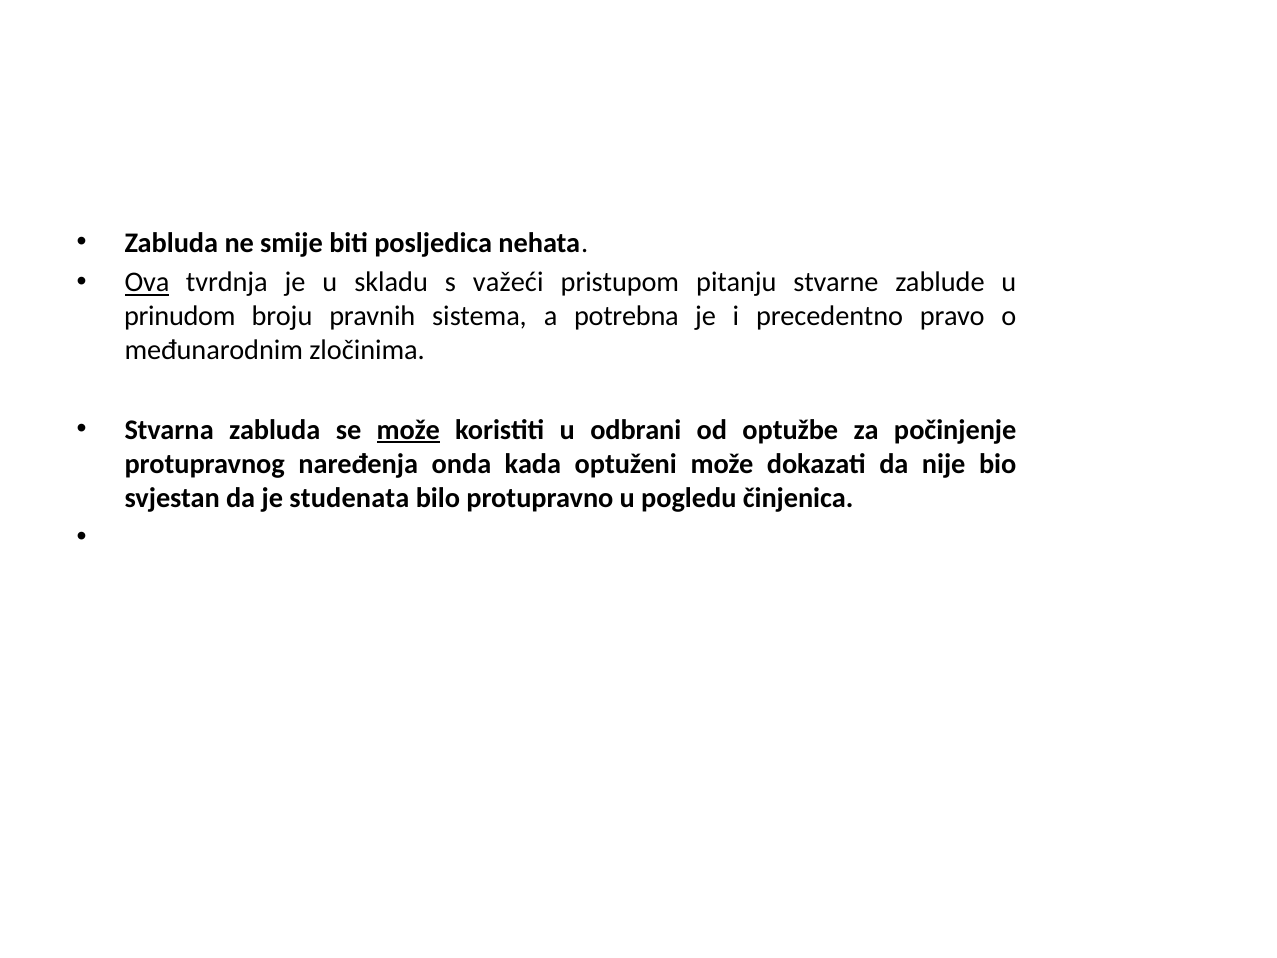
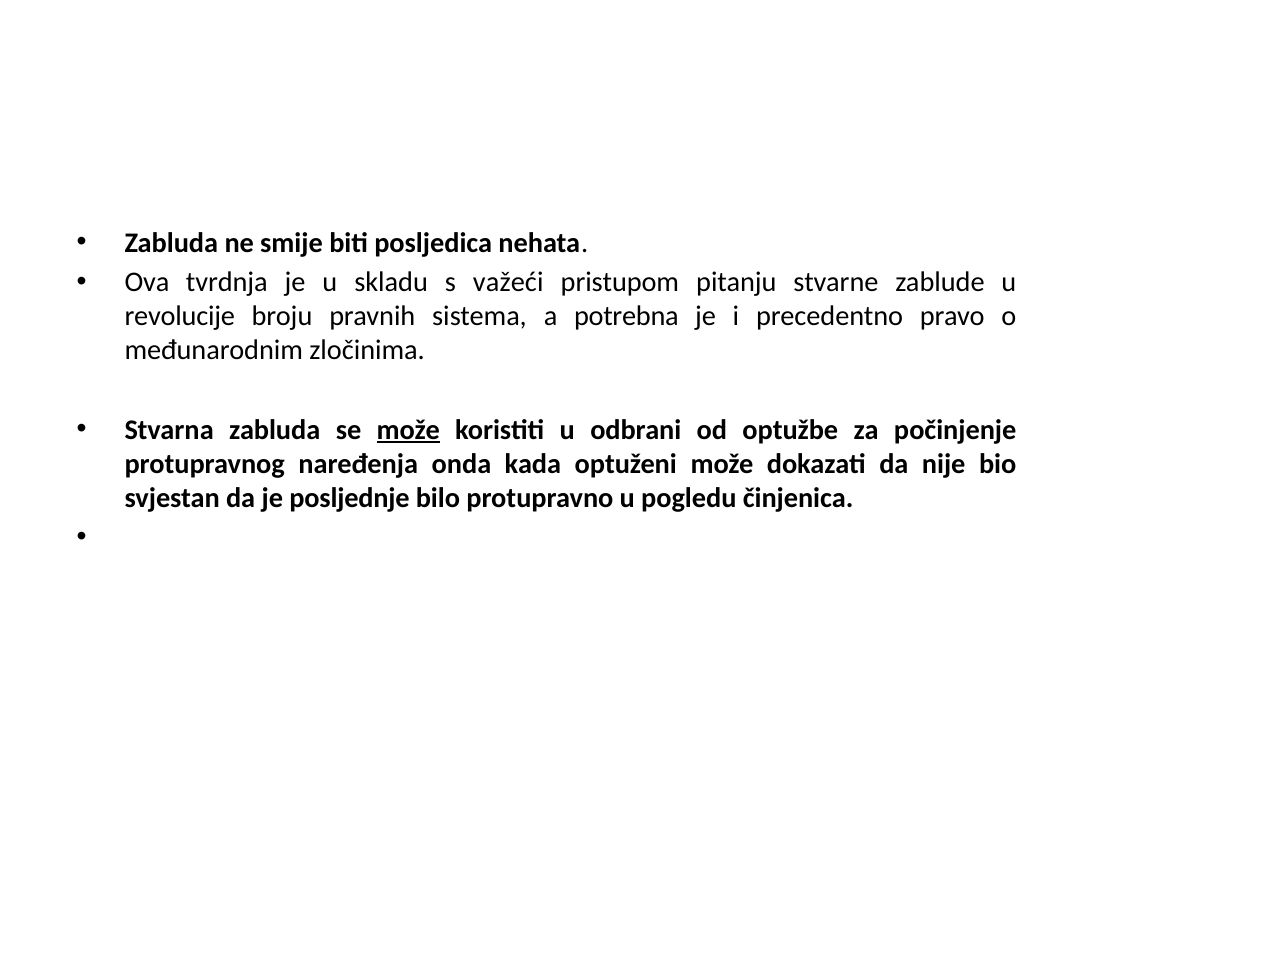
Ova underline: present -> none (147, 282)
prinudom: prinudom -> revolucije (180, 316)
studenata: studenata -> posljednje (350, 498)
